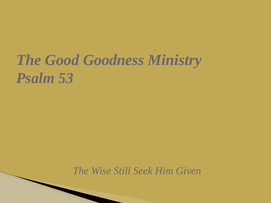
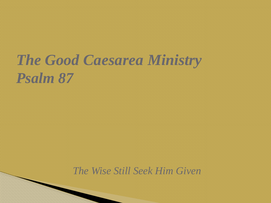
Goodness: Goodness -> Caesarea (113, 60)
53: 53 -> 87 (66, 78)
